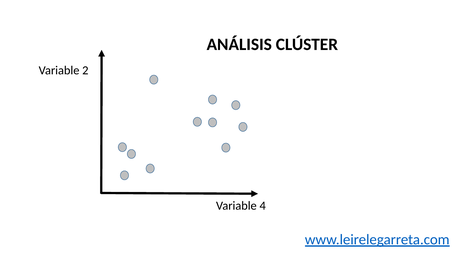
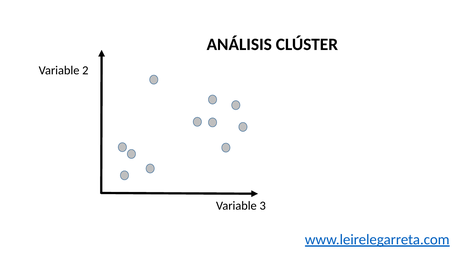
4: 4 -> 3 (263, 206)
